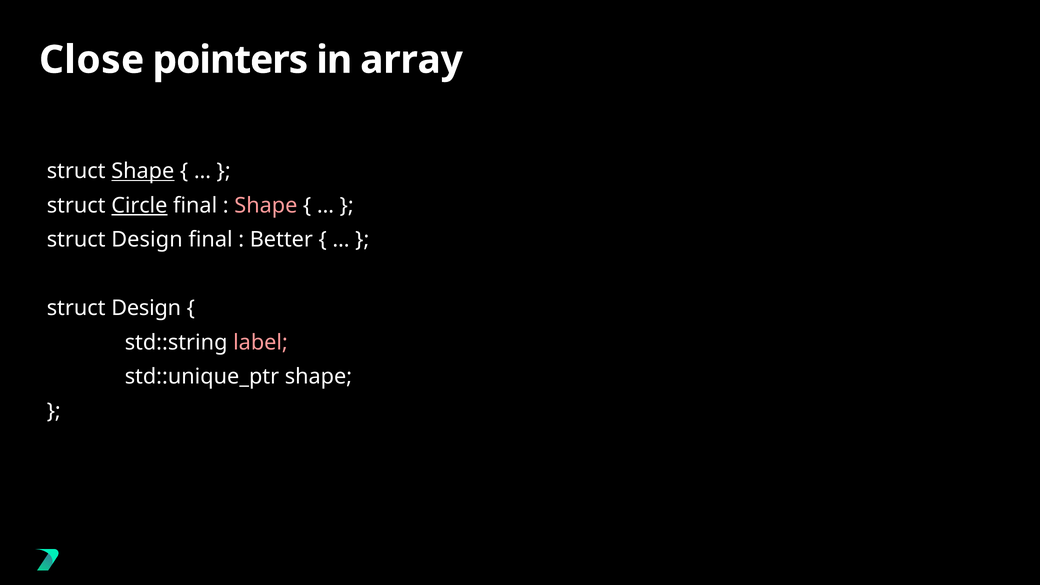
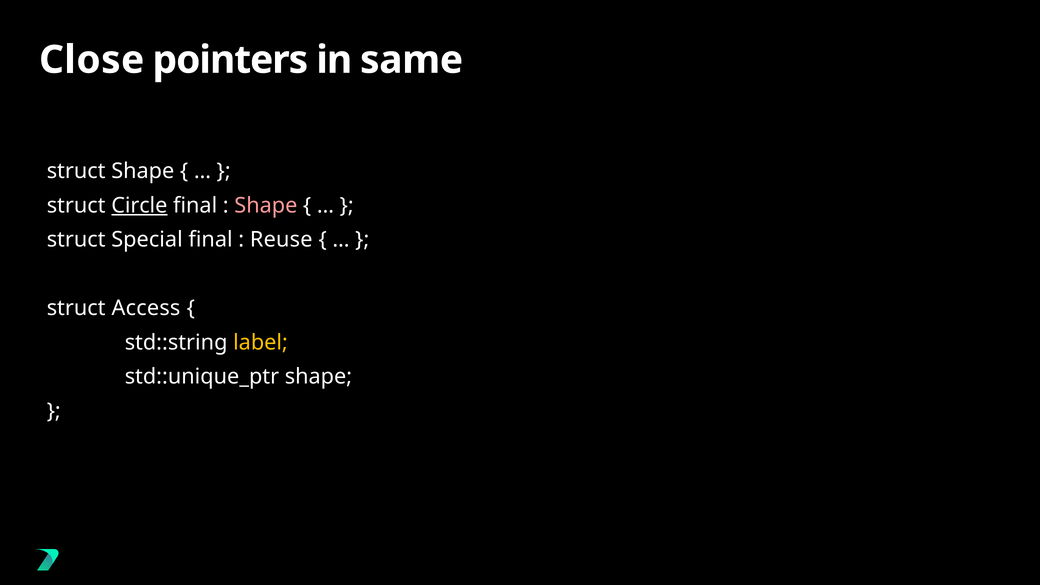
array: array -> same (412, 60)
Shape underline: present -> none (143, 171)
Design: Design -> Special (147, 240)
Better: Better -> Reuse (281, 240)
Design: Design -> Access (146, 308)
label colour: pink -> yellow (260, 342)
